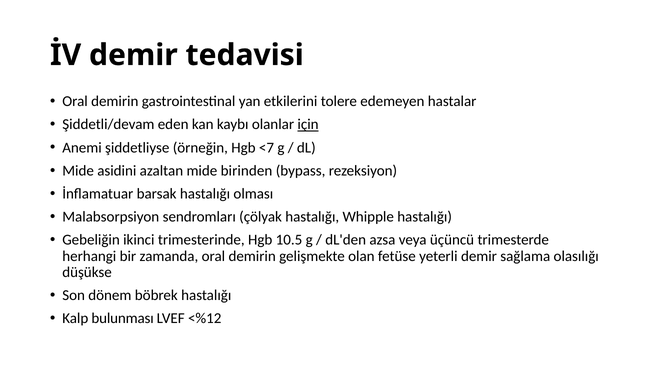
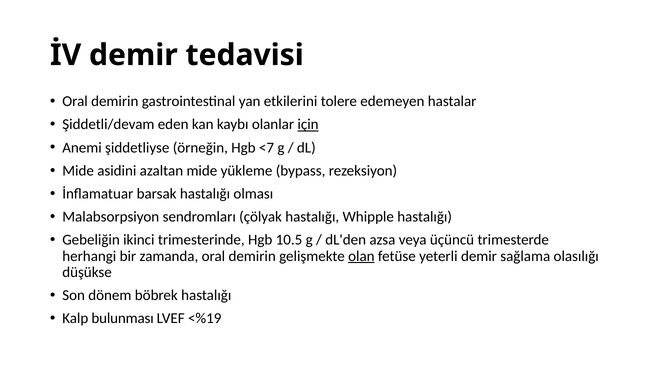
birinden: birinden -> yükleme (247, 171)
olan underline: none -> present (361, 256)
<%12: <%12 -> <%19 (205, 318)
